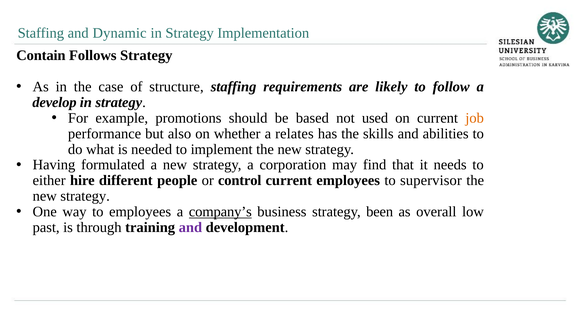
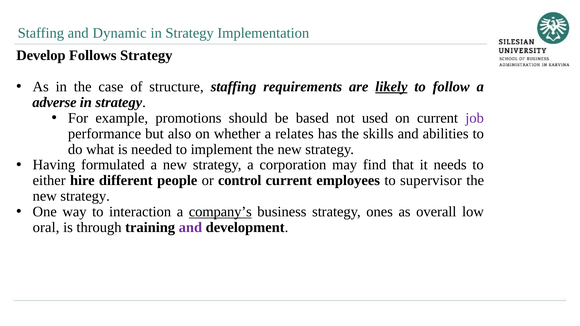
Contain: Contain -> Develop (41, 55)
likely underline: none -> present (391, 87)
develop: develop -> adverse (54, 102)
job colour: orange -> purple (475, 118)
to employees: employees -> interaction (140, 212)
been: been -> ones (380, 212)
past: past -> oral (46, 228)
